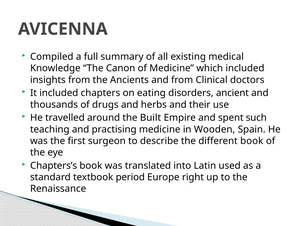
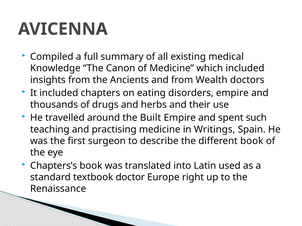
Clinical: Clinical -> Wealth (212, 80)
disorders ancient: ancient -> empire (232, 93)
Wooden: Wooden -> Writings (215, 130)
period: period -> doctor (130, 178)
